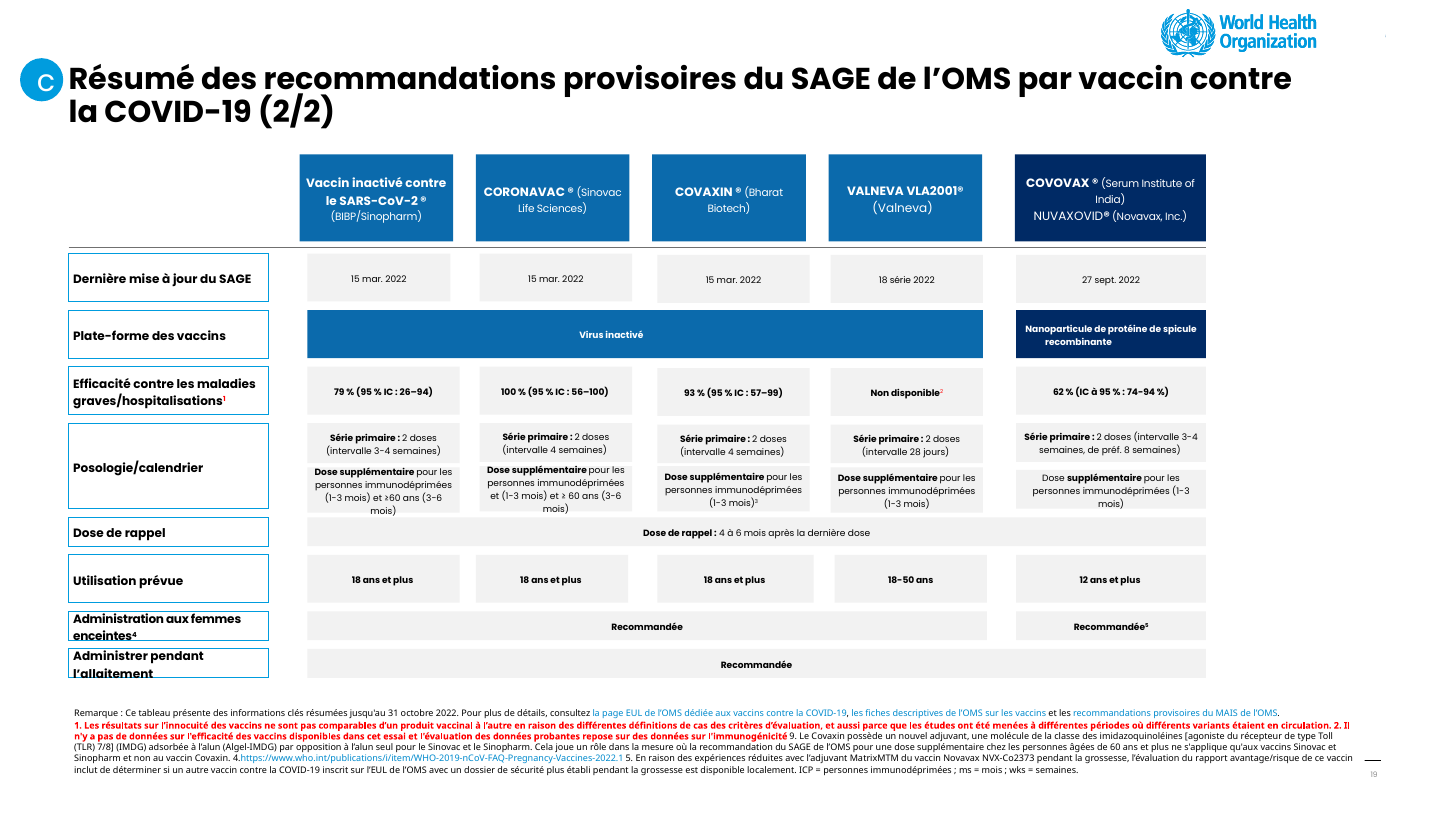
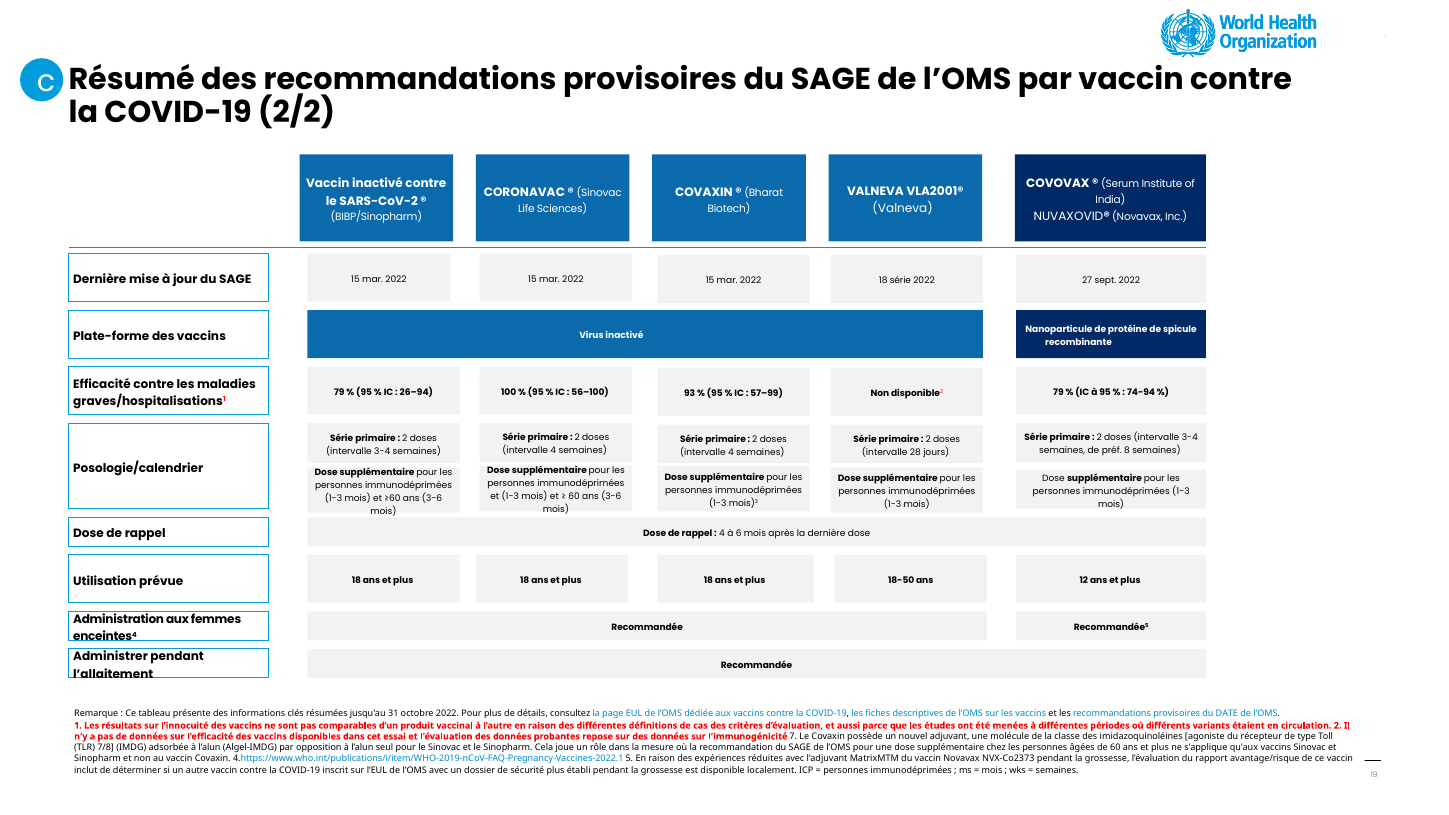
57–99 62: 62 -> 79 (1058, 392)
MAIS: MAIS -> DATE (1227, 713)
9: 9 -> 7 (793, 737)
